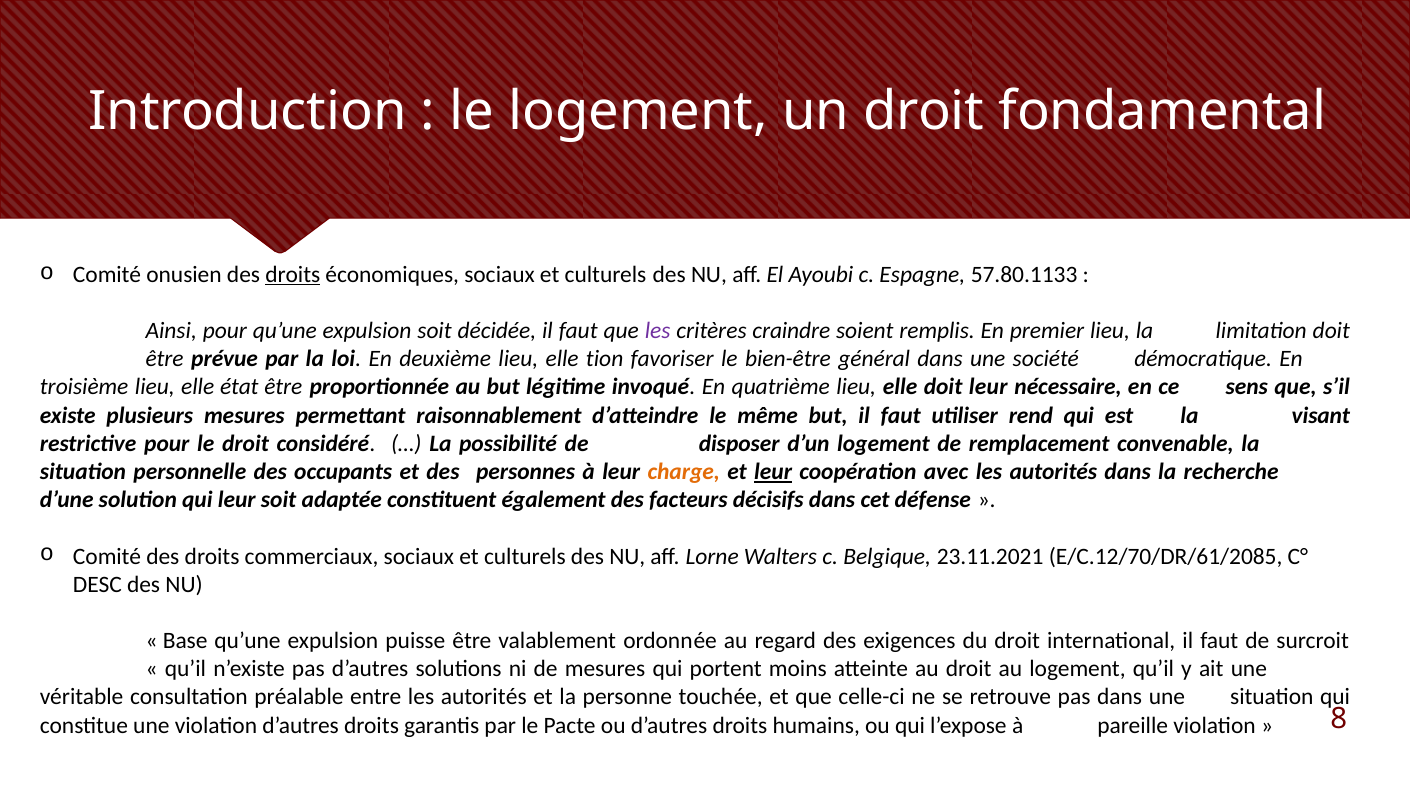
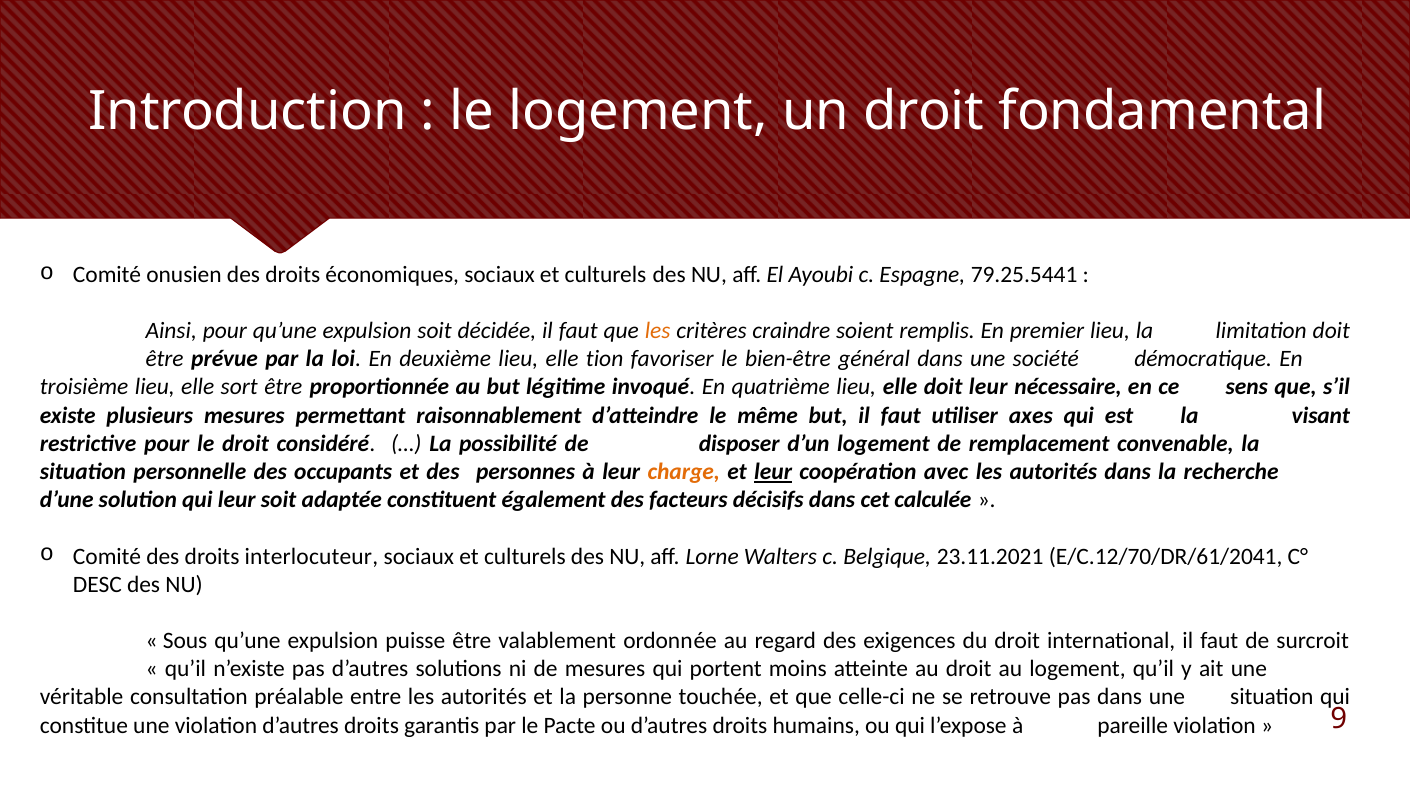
droits underline: present -> none (293, 275)
57.80.1133: 57.80.1133 -> 79.25.5441 (1024, 275)
les colour: purple -> orange (658, 331)
état: état -> sort (239, 387)
rend: rend -> axes (1031, 415)
défense: défense -> calculée (933, 500)
commerciaux: commerciaux -> interlocuteur (311, 556)
E/C.12/70/DR/61/2085: E/C.12/70/DR/61/2085 -> E/C.12/70/DR/61/2041 (1166, 556)
Base: Base -> Sous (185, 641)
8: 8 -> 9 (1339, 719)
